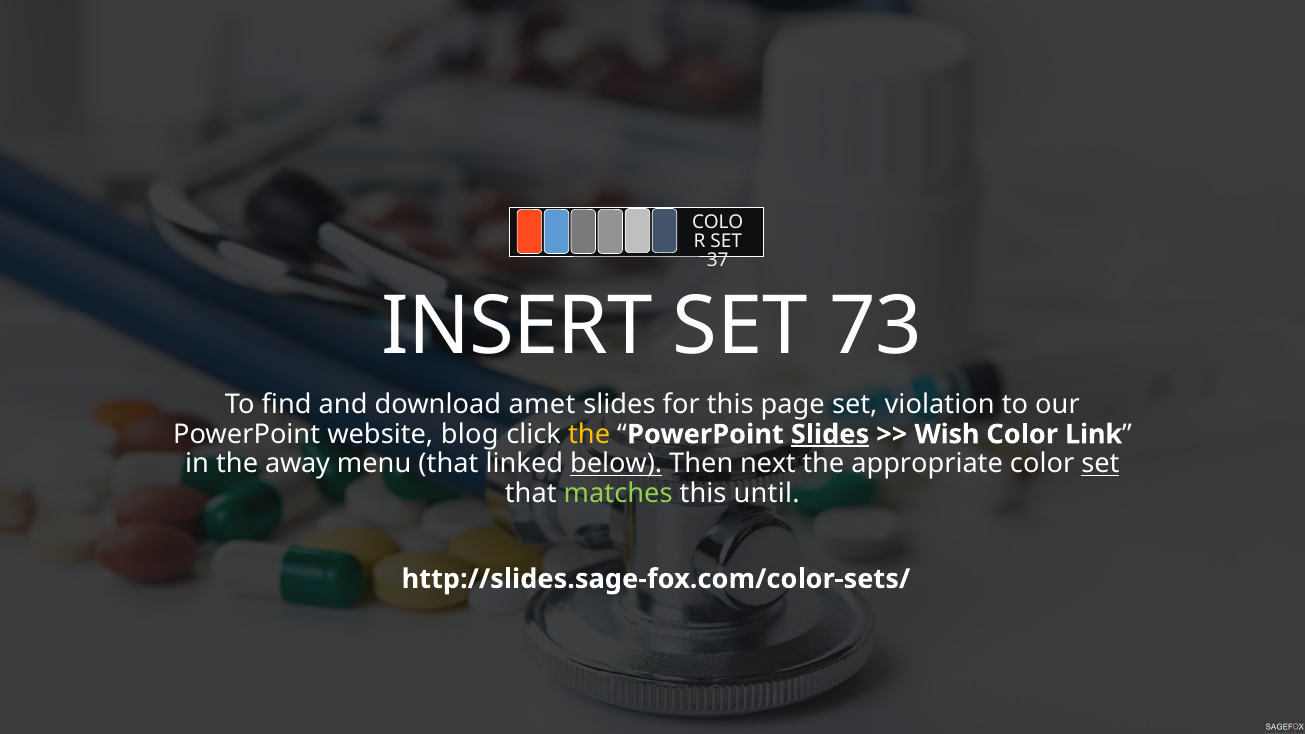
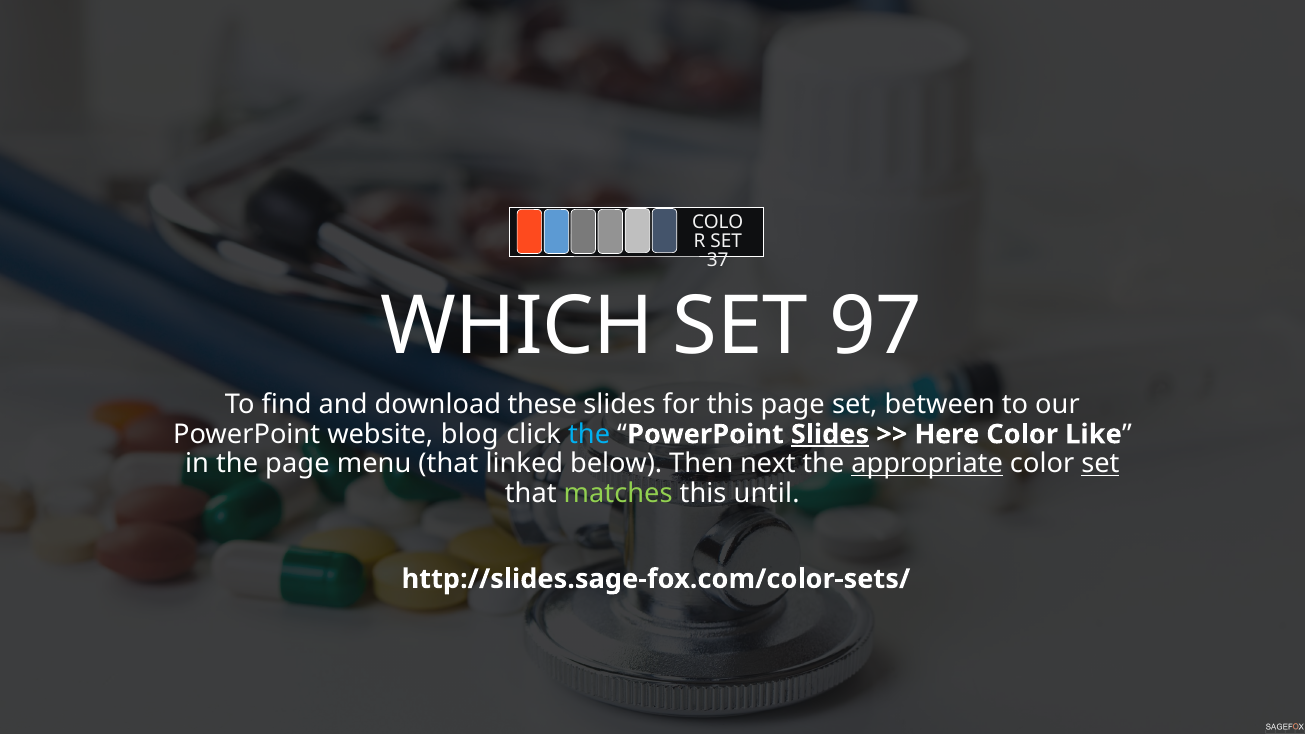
INSERT: INSERT -> WHICH (517, 326)
73: 73 -> 97 (876, 326)
amet: amet -> these (542, 405)
violation: violation -> between (940, 405)
the colour: yellow -> light blue (589, 434)
Wish: Wish -> Here (947, 434)
Link: Link -> Like (1093, 434)
the away: away -> page (297, 464)
below underline: present -> none (616, 464)
appropriate underline: none -> present (927, 464)
